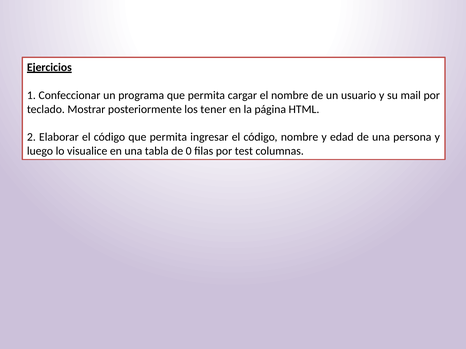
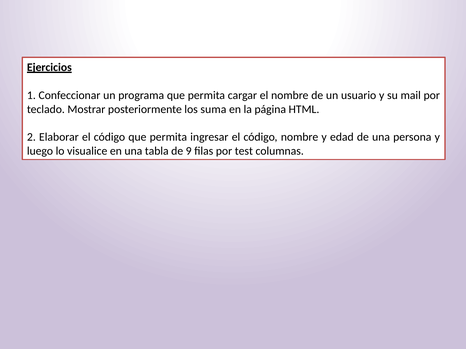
tener: tener -> suma (213, 109)
0: 0 -> 9 (189, 151)
